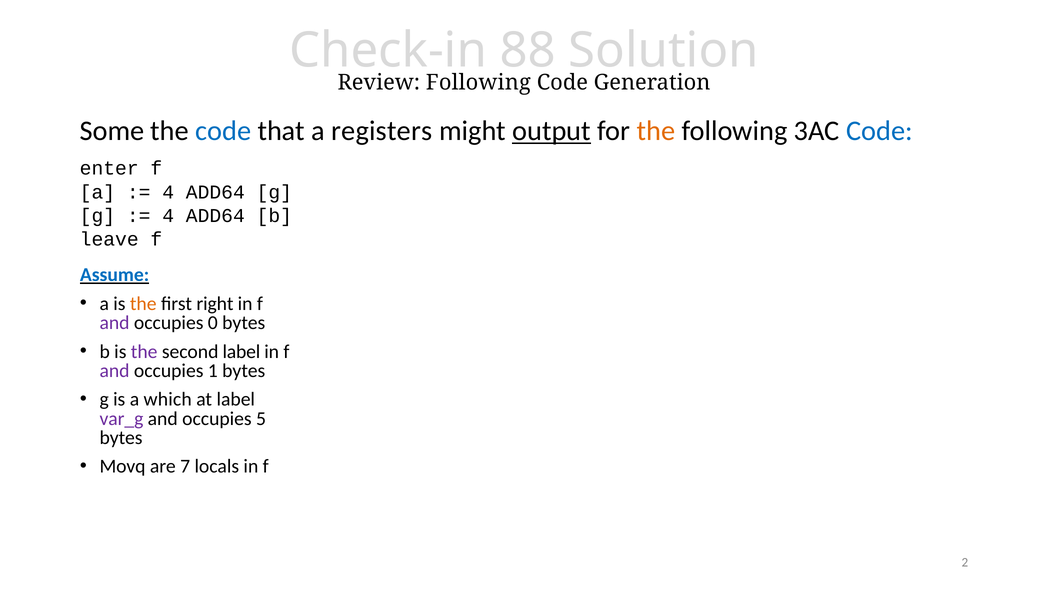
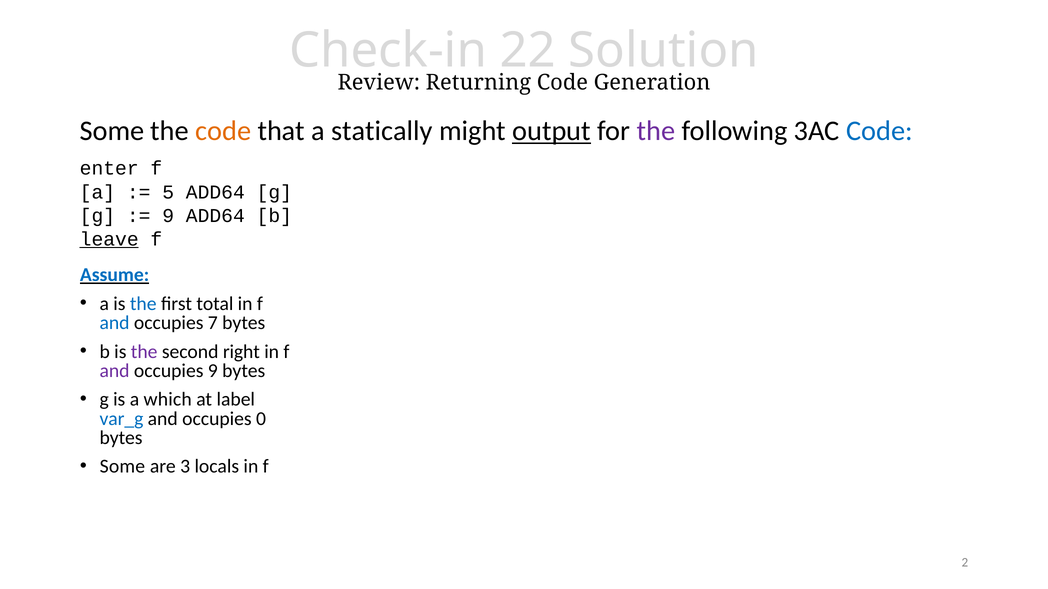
88: 88 -> 22 (528, 51)
Following: Following -> Returning (478, 83)
code colour: blue -> orange (223, 131)
registers: registers -> statically (382, 131)
the colour: orange -> purple (656, 131)
4: 4 -> 5 (168, 192)
4: 4 -> 9 (168, 216)
leave underline: none -> present (109, 239)
the colour: orange -> blue (143, 304)
right: right -> total (215, 304)
and colour: purple -> blue (115, 323)
0: 0 -> 7 (213, 323)
second label: label -> right (241, 352)
occupies 1: 1 -> 9 (213, 371)
var_g colour: purple -> blue (121, 419)
5: 5 -> 0 (261, 419)
Movq: Movq -> Some (122, 467)
7: 7 -> 3 (185, 467)
